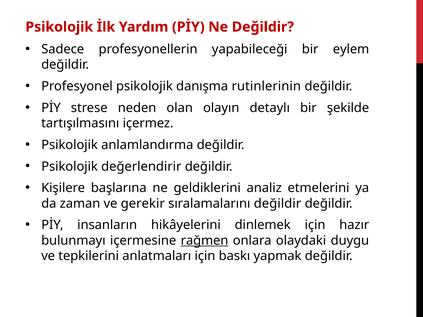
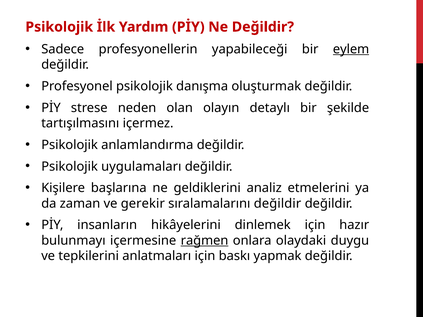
eylem underline: none -> present (351, 49)
rutinlerinin: rutinlerinin -> oluşturmak (266, 86)
değerlendirir: değerlendirir -> uygulamaları (141, 167)
